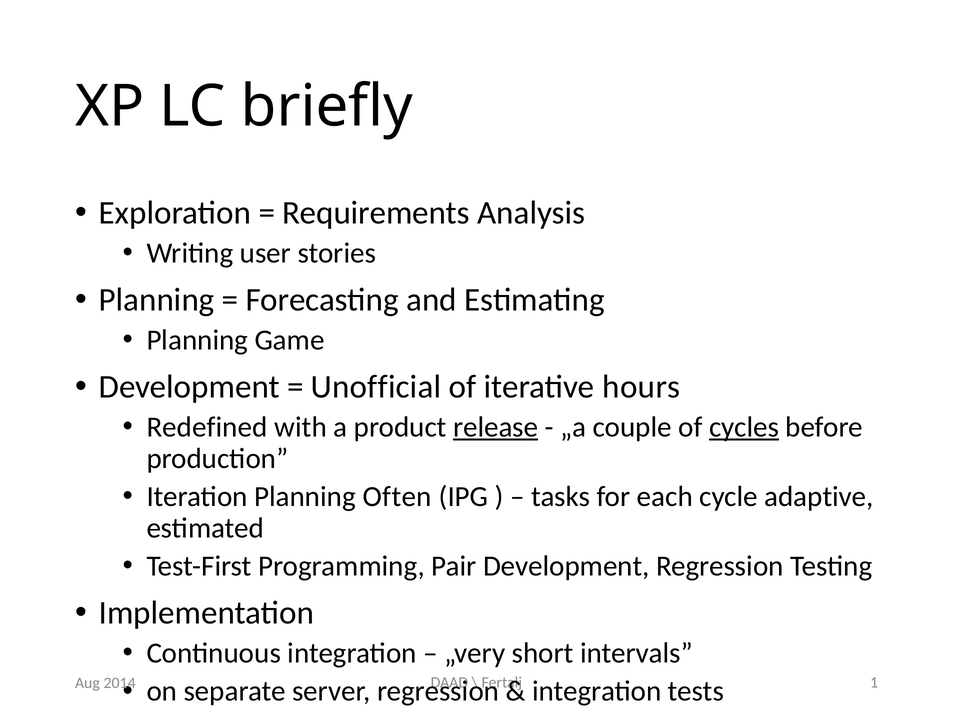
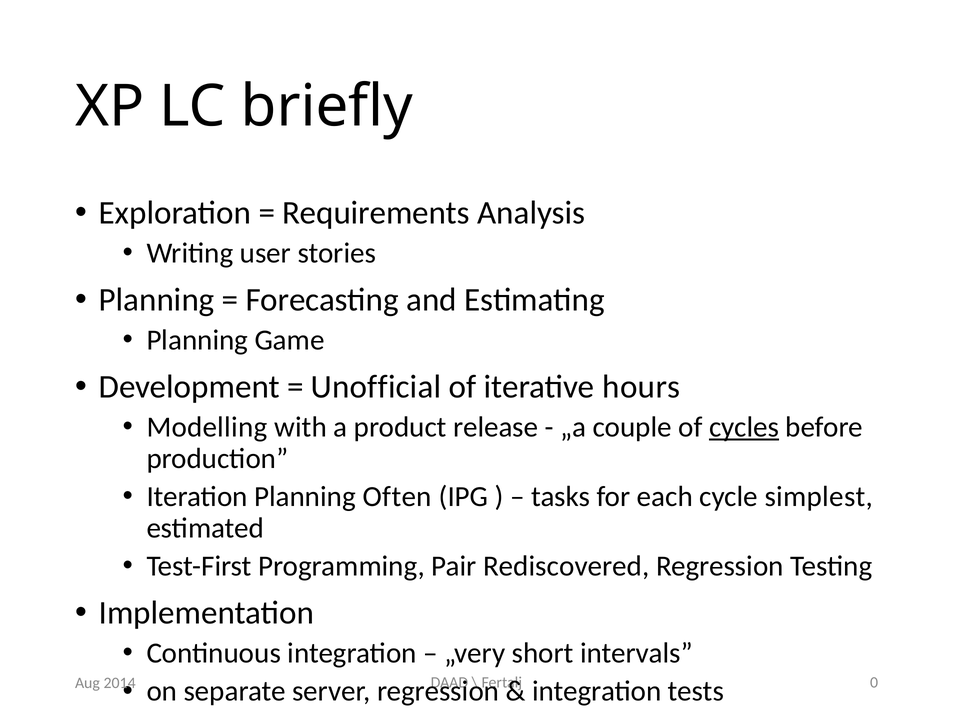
Redefined: Redefined -> Modelling (207, 427)
release underline: present -> none (496, 427)
adaptive: adaptive -> simplest (819, 496)
Pair Development: Development -> Rediscovered (566, 566)
1: 1 -> 0 (874, 682)
